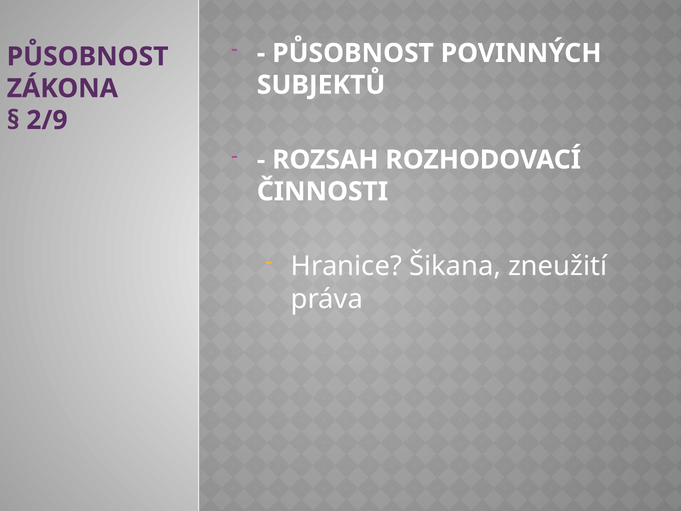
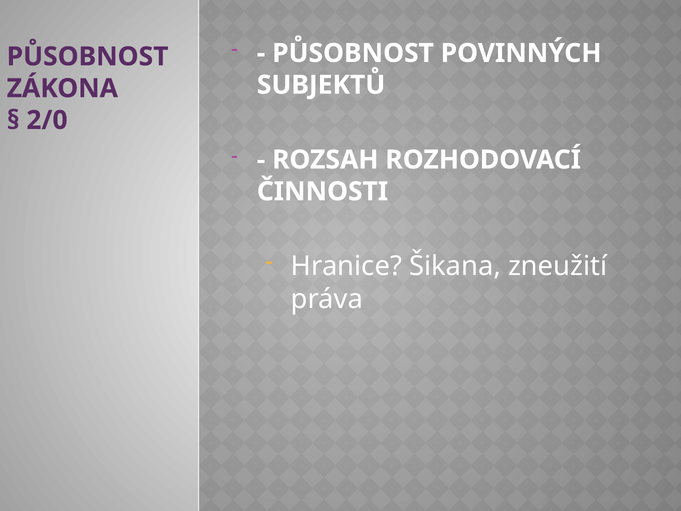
2/9: 2/9 -> 2/0 (47, 120)
